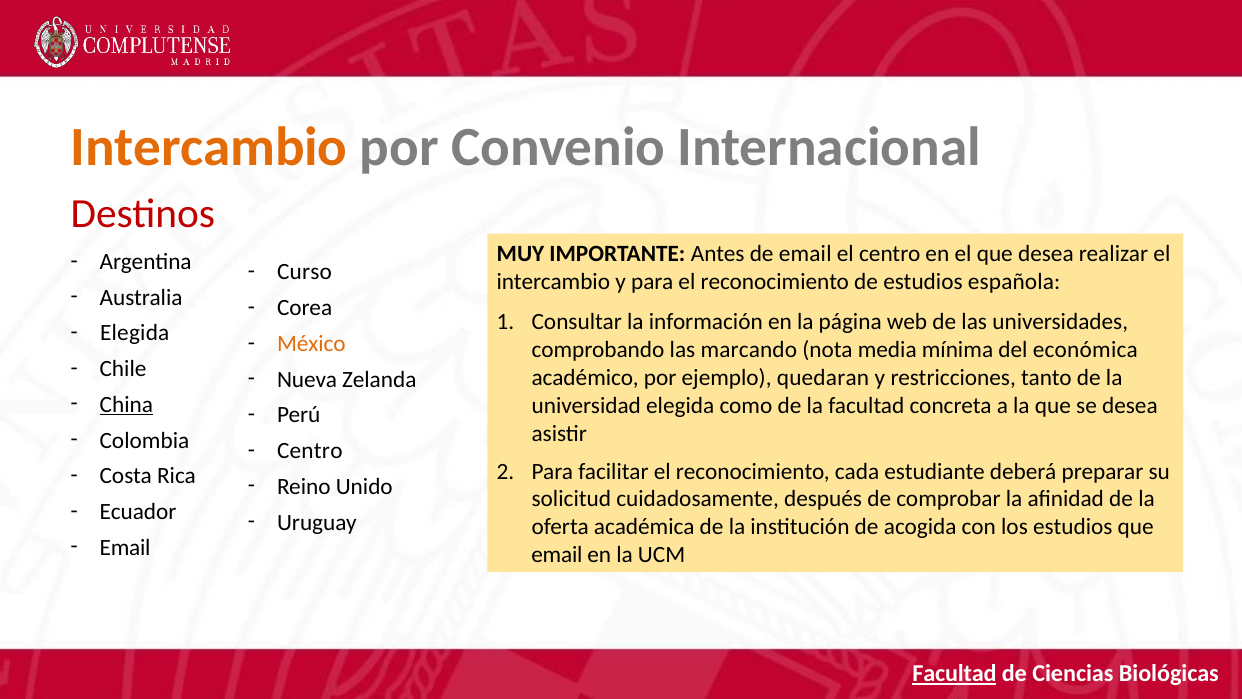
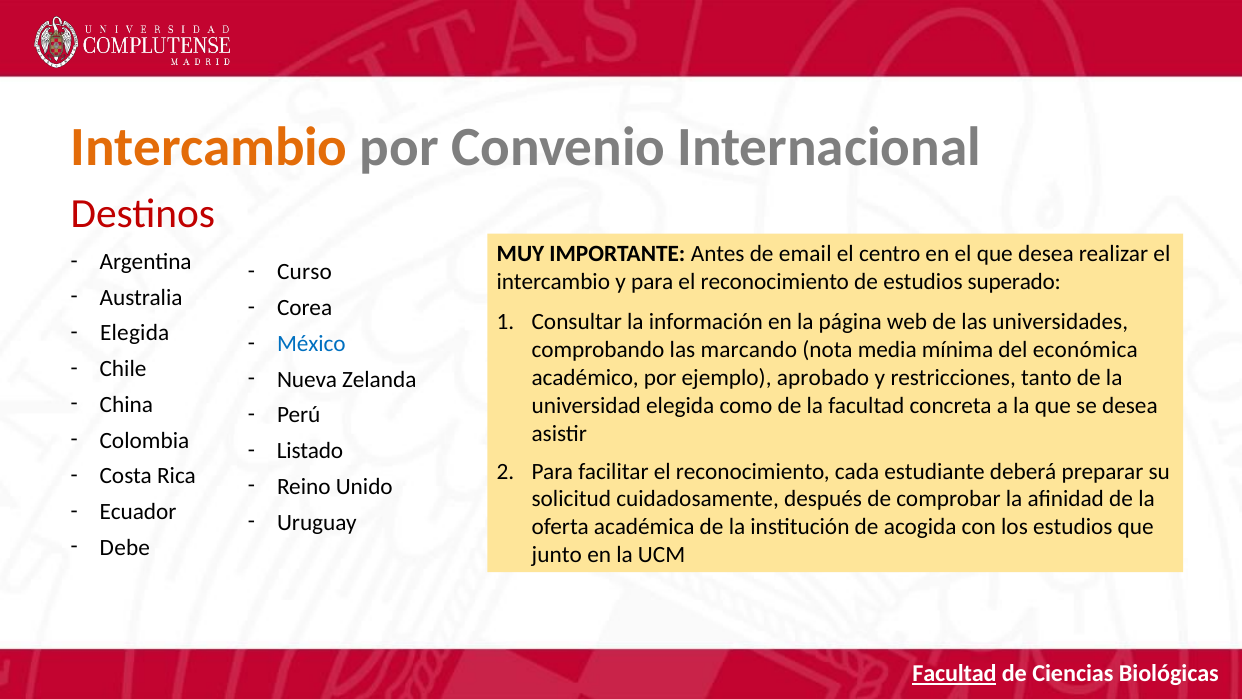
española: española -> superado (1014, 282)
México colour: orange -> blue (311, 344)
quedaran: quedaran -> aprobado (823, 378)
China underline: present -> none (126, 404)
Centro: Centro -> Listado (310, 451)
Email: Email -> Debe (125, 547)
email: email -> junto (557, 555)
